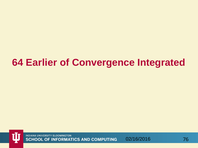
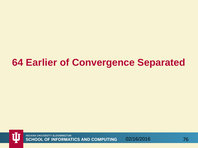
Integrated: Integrated -> Separated (161, 63)
